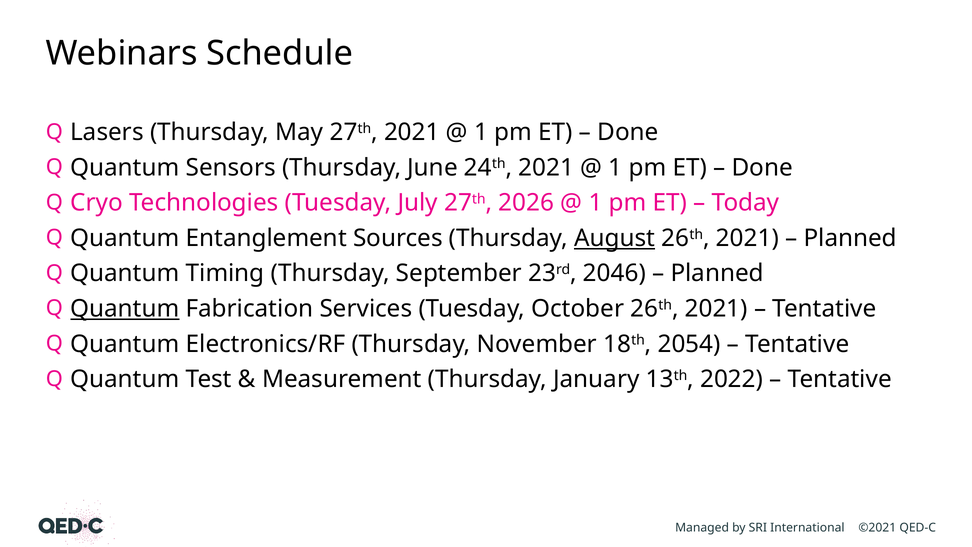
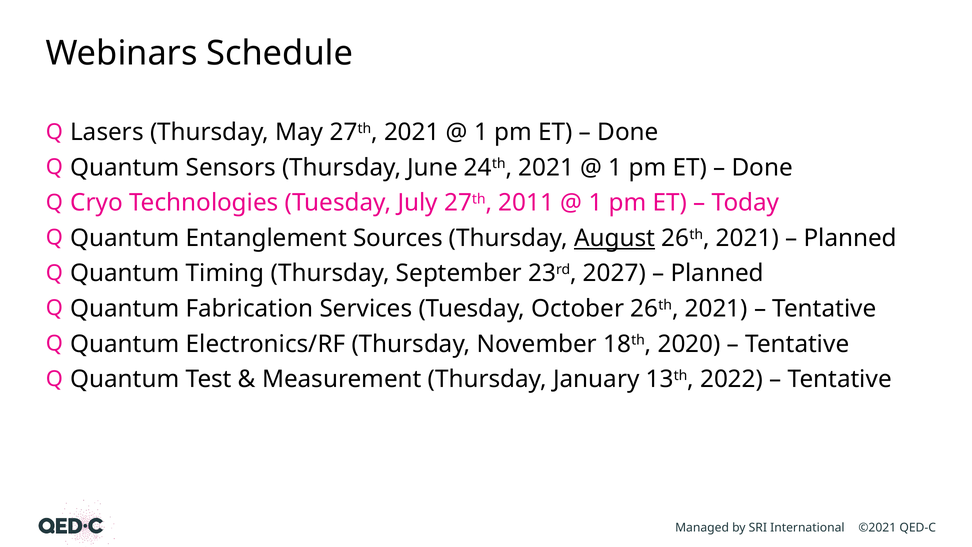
2026: 2026 -> 2011 (526, 203)
2046: 2046 -> 2027 (614, 273)
Quantum underline: present -> none (125, 309)
2054: 2054 -> 2020 (689, 344)
